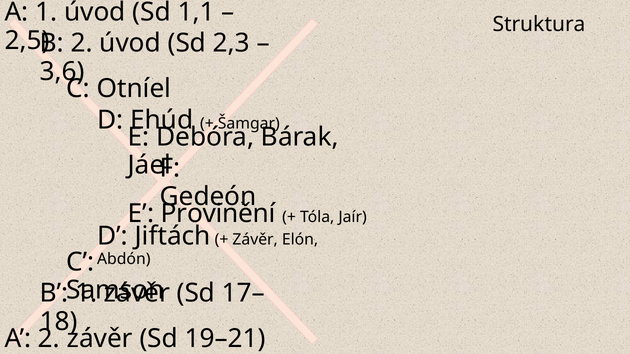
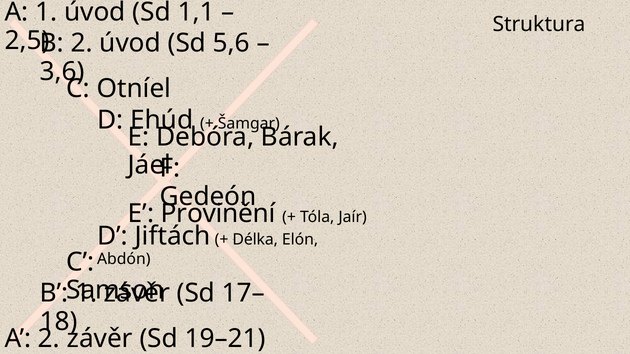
2,3: 2,3 -> 5,6 (231, 43)
Závěr: Závěr -> Délka (255, 240)
